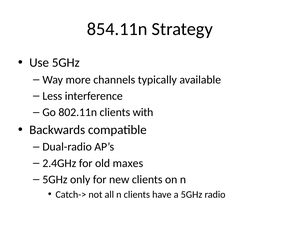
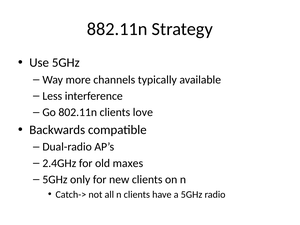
854.11n: 854.11n -> 882.11n (117, 29)
with: with -> love (143, 112)
